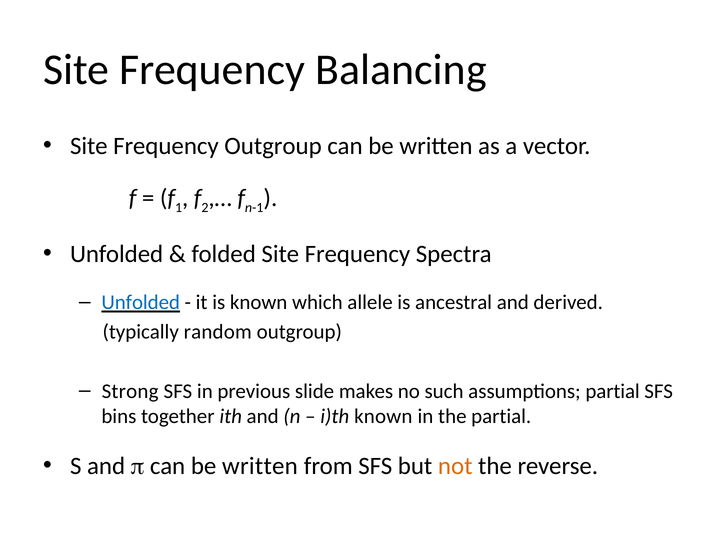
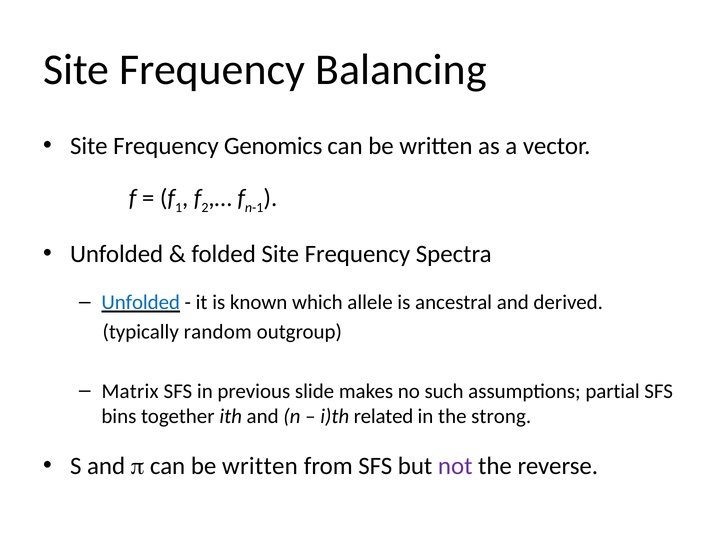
Frequency Outgroup: Outgroup -> Genomics (273, 146)
Strong: Strong -> Matrix (130, 391)
i)th known: known -> related (384, 416)
the partial: partial -> strong (501, 416)
not colour: orange -> purple (455, 466)
